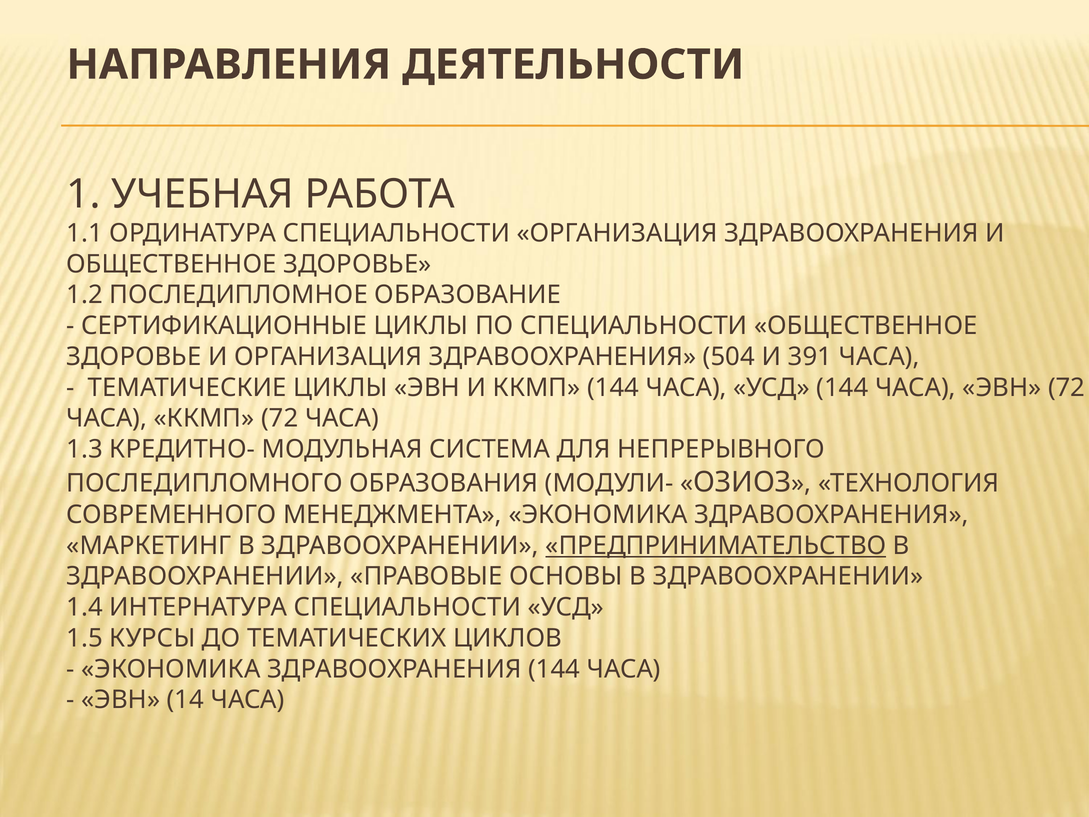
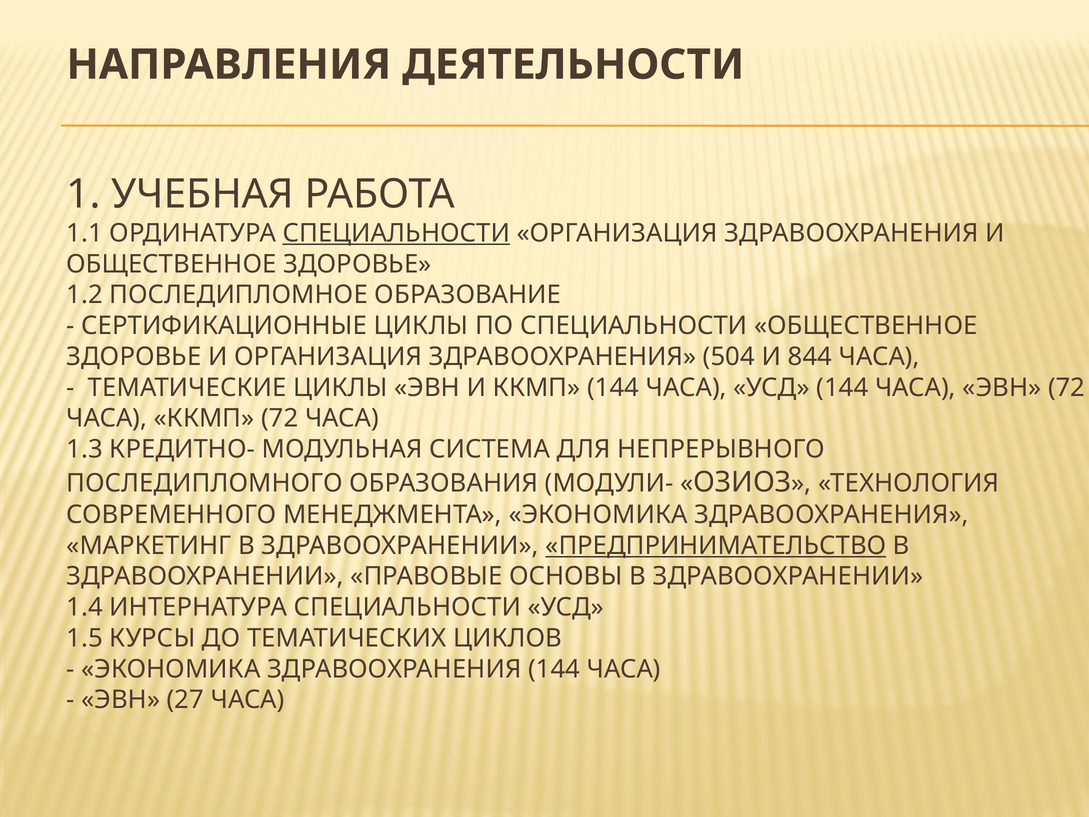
СПЕЦИАЛЬНОСТИ underline: none -> present (396, 233)
391: 391 -> 844 (810, 357)
14: 14 -> 27 (185, 700)
